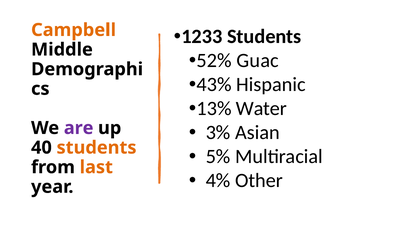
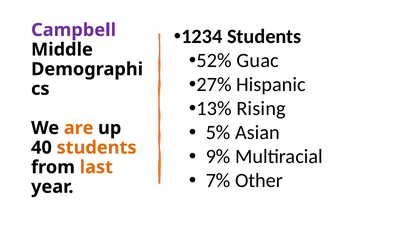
1233: 1233 -> 1234 (202, 37)
Campbell colour: orange -> purple (74, 30)
43%: 43% -> 27% (214, 85)
Water: Water -> Rising (261, 109)
3%: 3% -> 5% (218, 133)
are colour: purple -> orange (79, 128)
5%: 5% -> 9% (218, 157)
4%: 4% -> 7% (218, 181)
